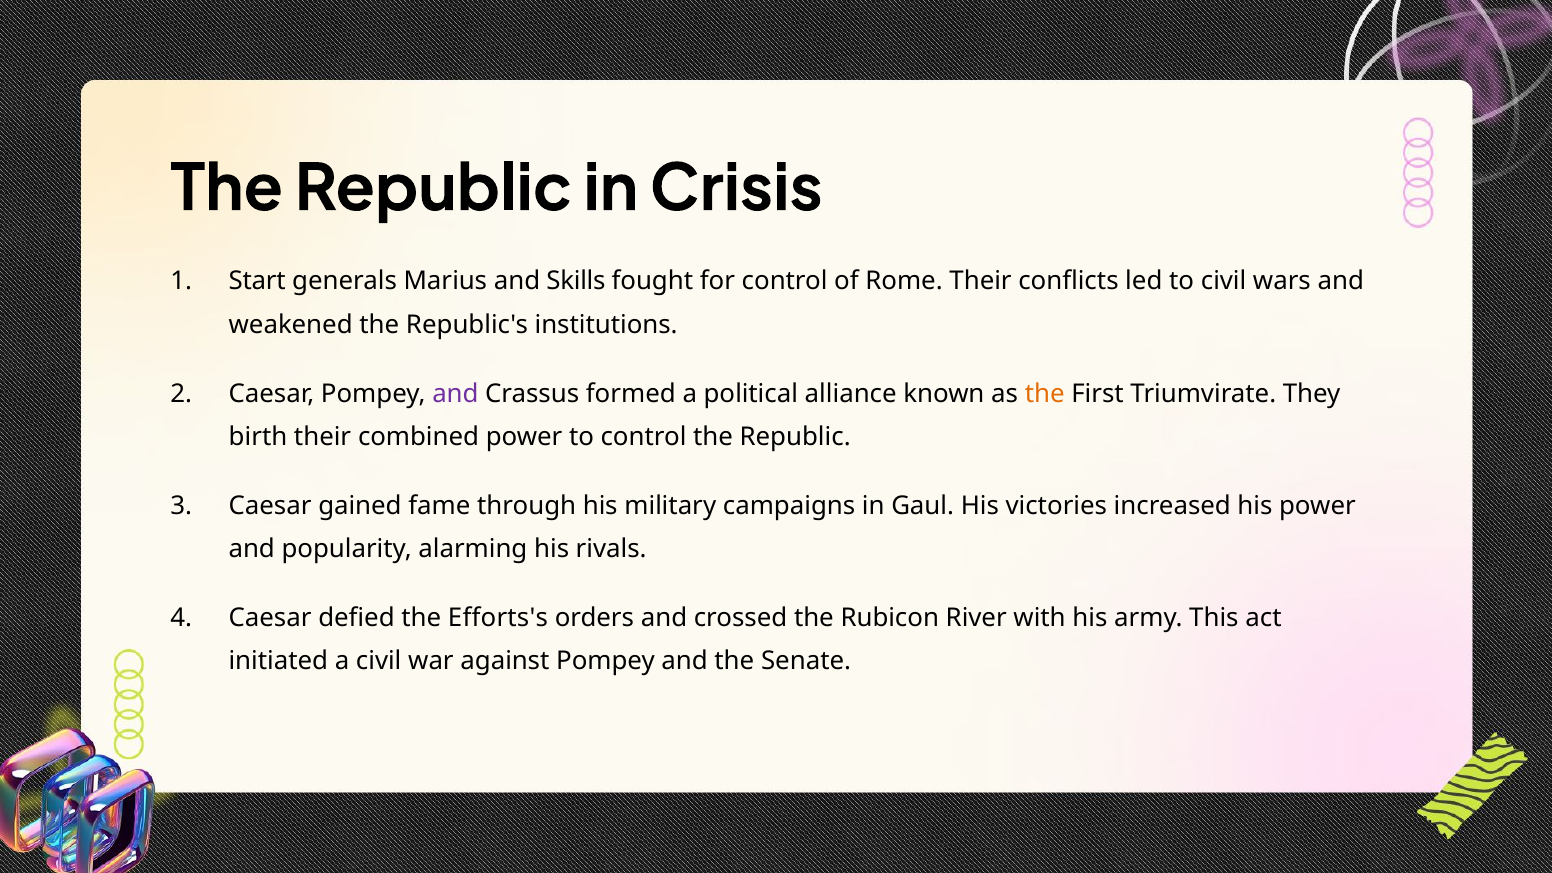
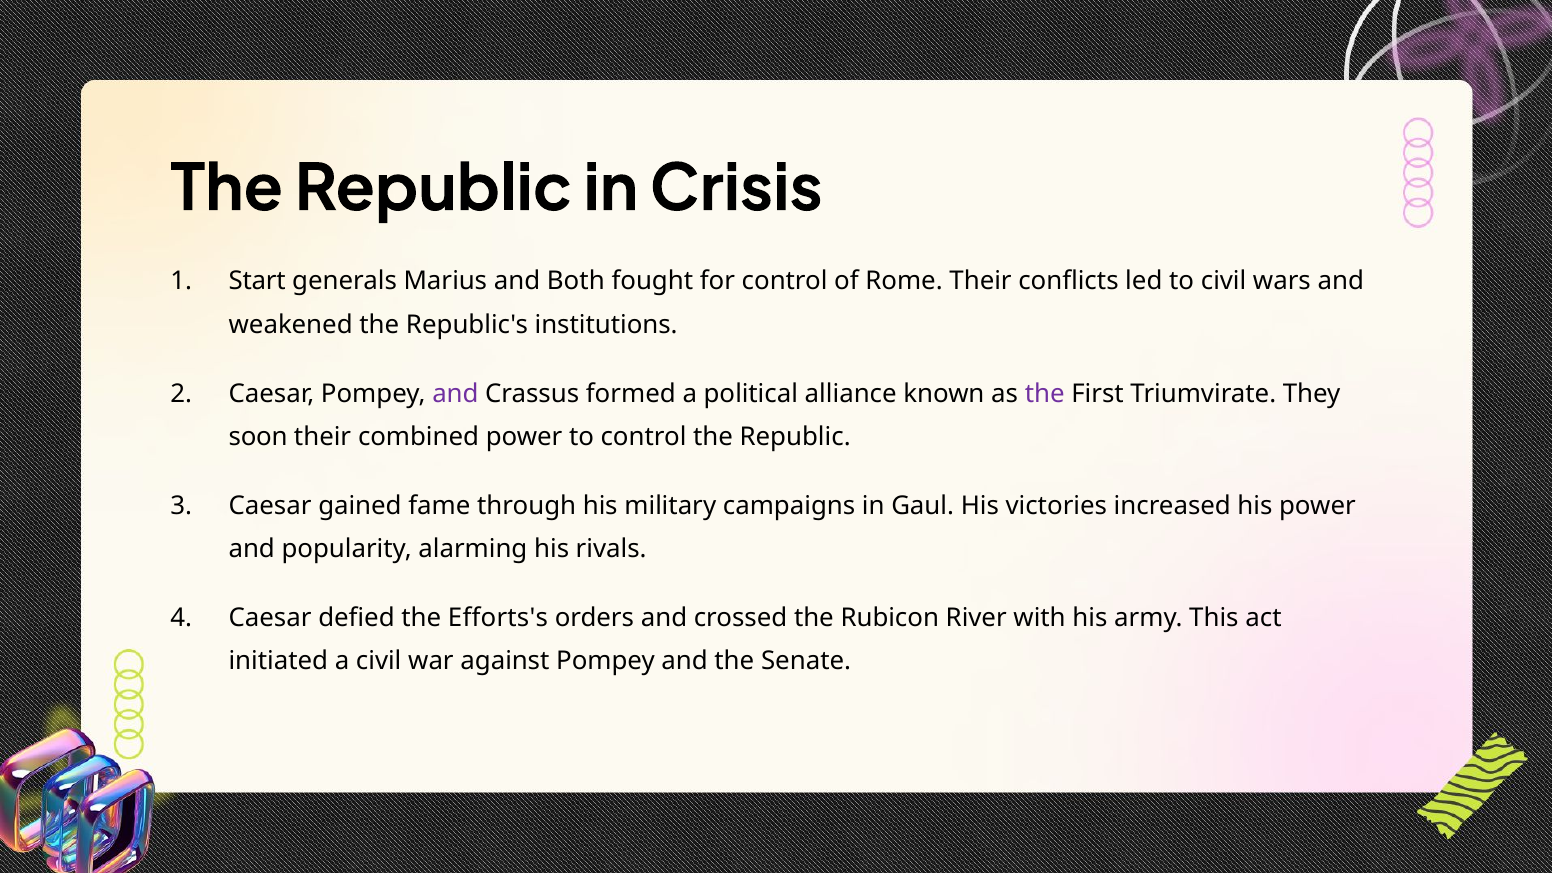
Skills: Skills -> Both (576, 281)
the colour: orange -> purple (1045, 394)
birth: birth -> soon (258, 437)
